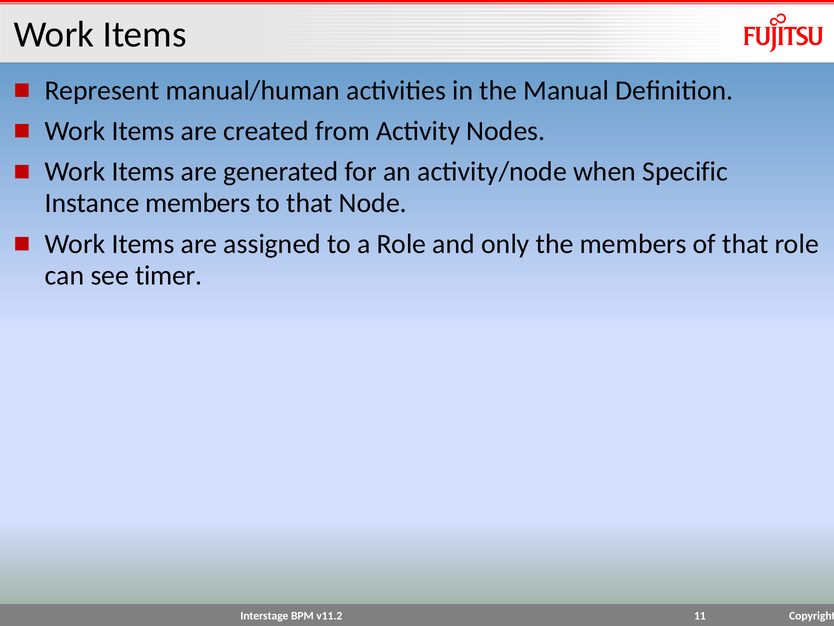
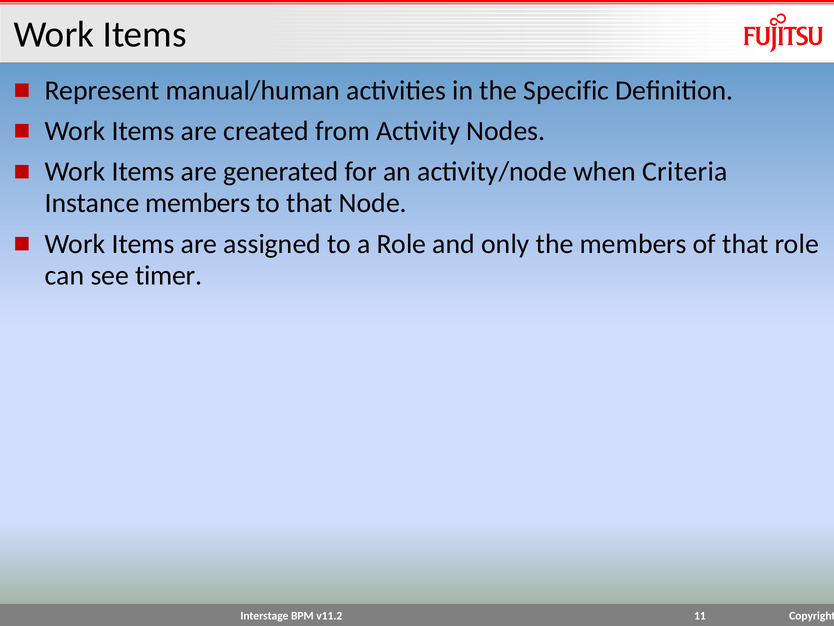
Manual: Manual -> Specific (566, 90)
Specific: Specific -> Criteria (685, 171)
